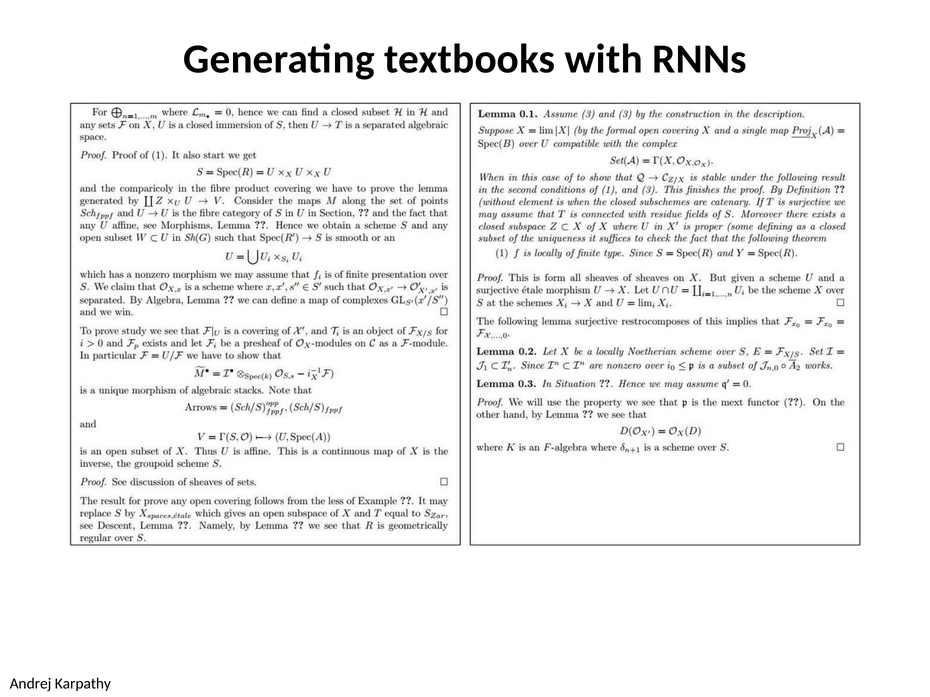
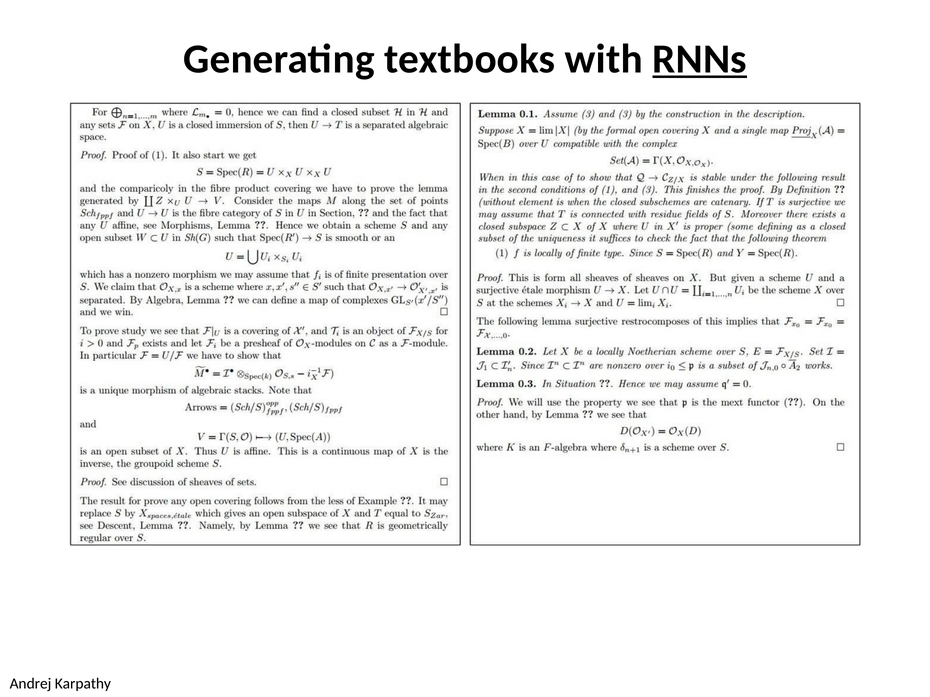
RNNs underline: none -> present (700, 59)
